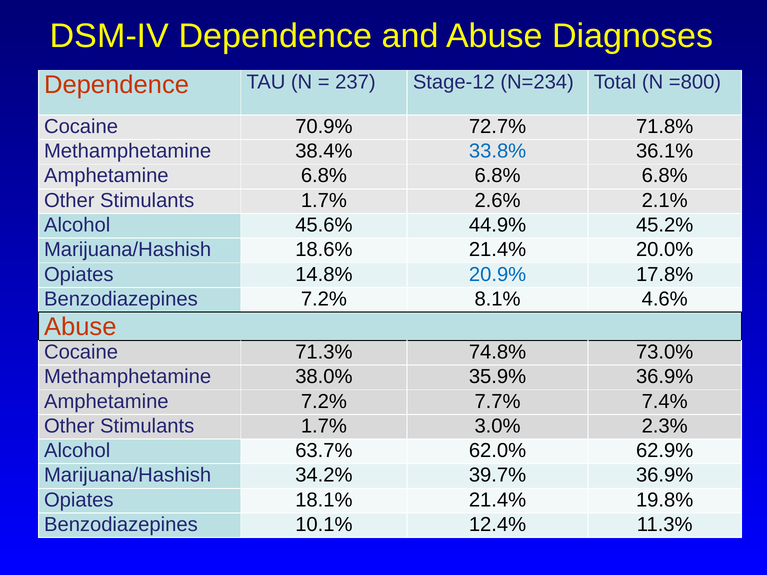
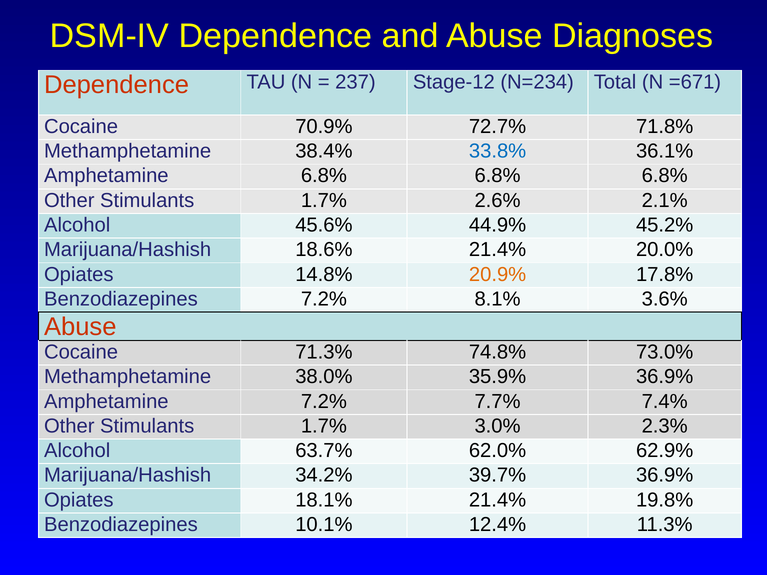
=800: =800 -> =671 (695, 82)
20.9% colour: blue -> orange (498, 274)
4.6%: 4.6% -> 3.6% (665, 299)
